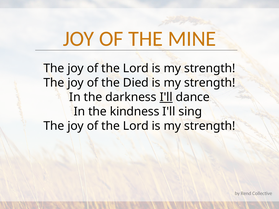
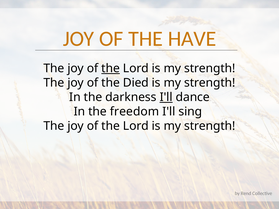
MINE: MINE -> HAVE (192, 39)
the underline: none -> present (111, 68)
kindness: kindness -> freedom (135, 112)
